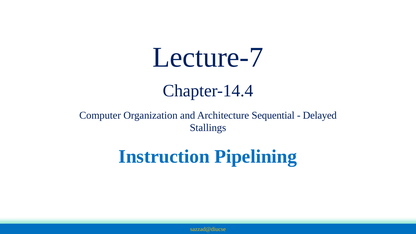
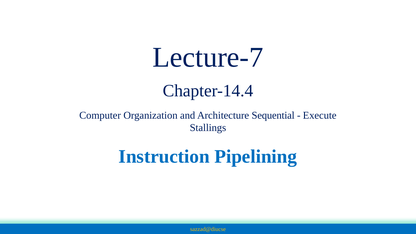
Delayed: Delayed -> Execute (320, 115)
